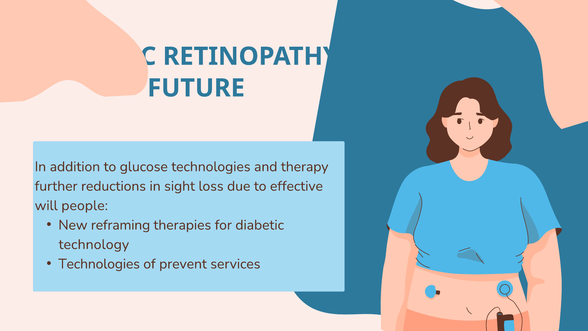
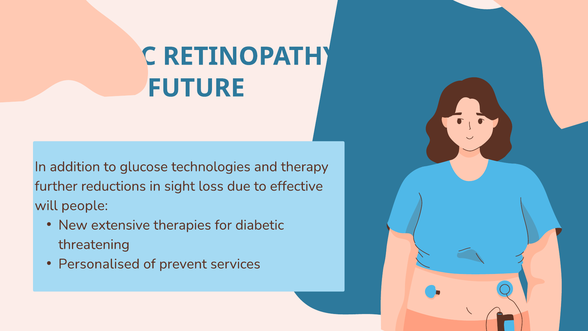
reframing: reframing -> extensive (121, 225)
technology: technology -> threatening (94, 244)
Technologies: Technologies -> Personalised (99, 264)
